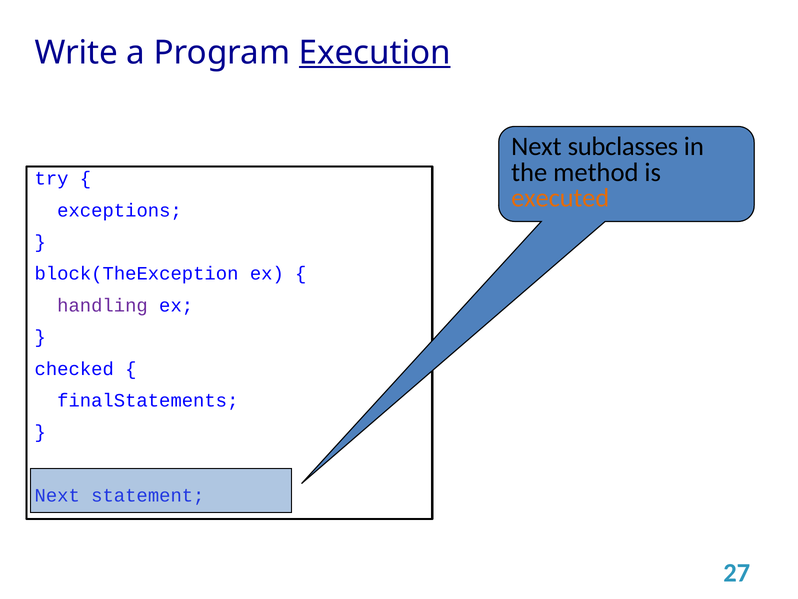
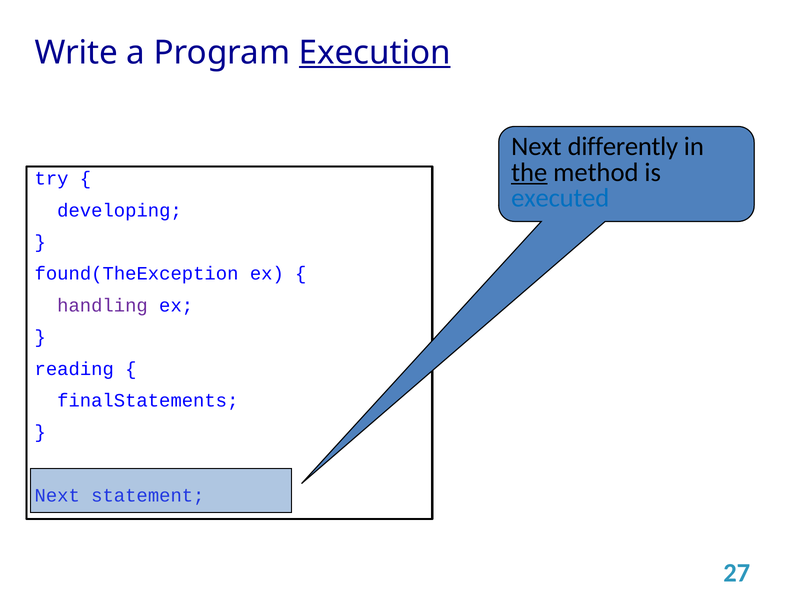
subclasses: subclasses -> differently (623, 147)
the underline: none -> present (529, 172)
executed colour: orange -> blue (560, 198)
exceptions: exceptions -> developing (120, 210)
block(TheException: block(TheException -> found(TheException (137, 274)
checked: checked -> reading (74, 369)
